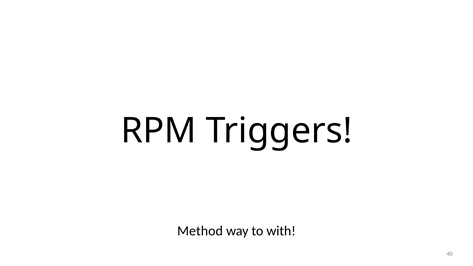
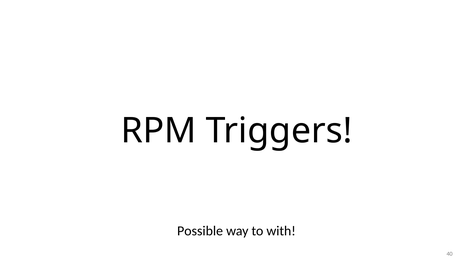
Method: Method -> Possible (200, 231)
